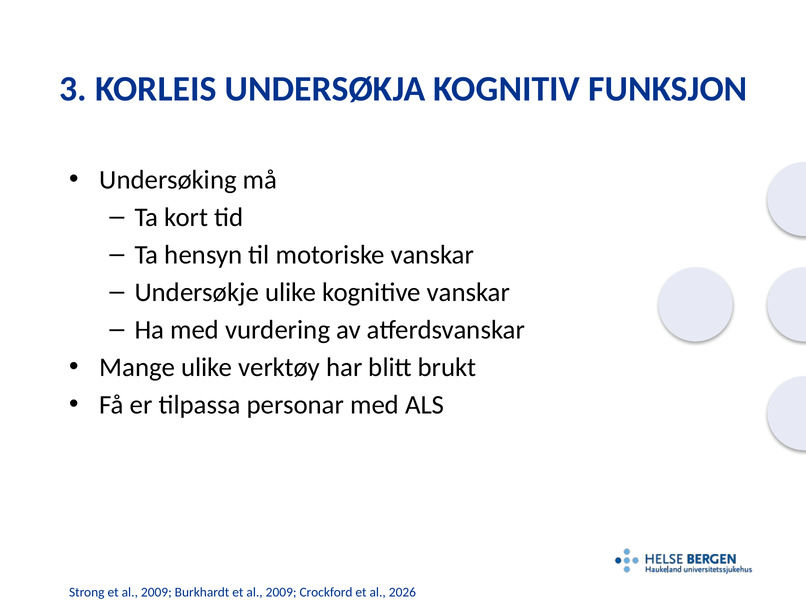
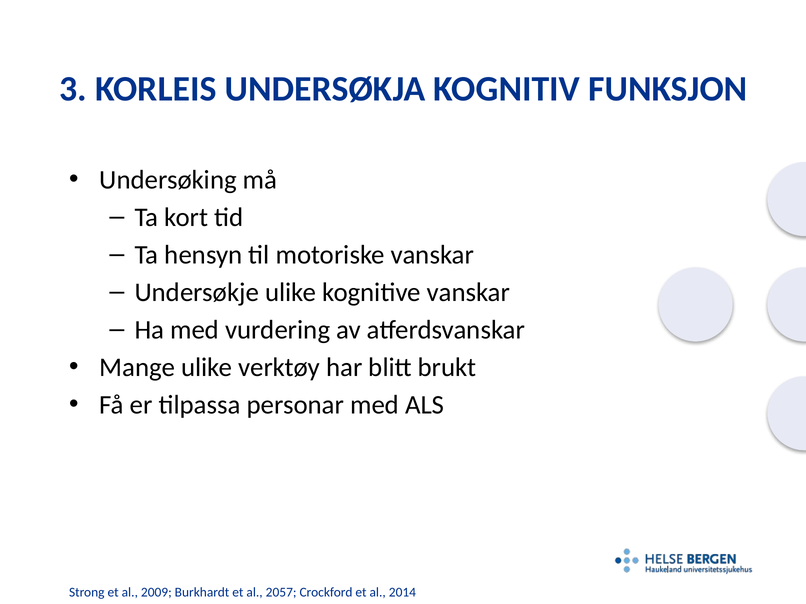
Burkhardt et al 2009: 2009 -> 2057 (281, 593)
2026: 2026 -> 2014 (402, 593)
